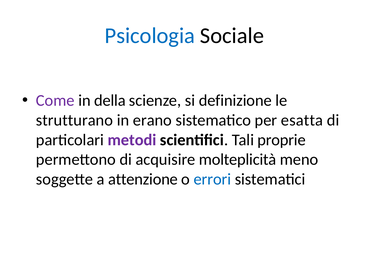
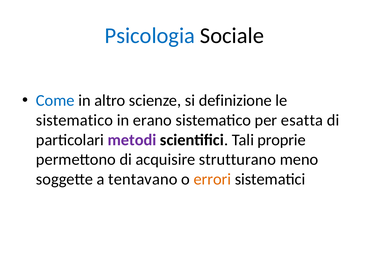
Come colour: purple -> blue (55, 100)
della: della -> altro (110, 100)
strutturano: strutturano -> sistematico (74, 120)
molteplicità: molteplicità -> strutturano (238, 159)
attenzione: attenzione -> tentavano (143, 179)
errori colour: blue -> orange (212, 179)
